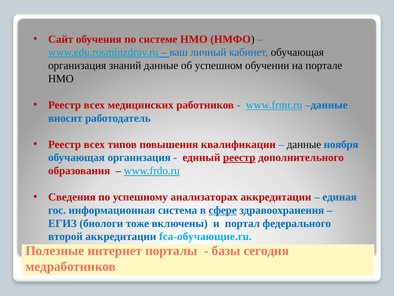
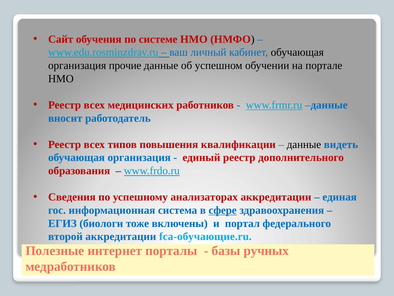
знаний: знаний -> прочие (125, 65)
ноября: ноября -> видеть (341, 144)
реестр underline: present -> none (239, 157)
сегодня: сегодня -> ручных (266, 250)
